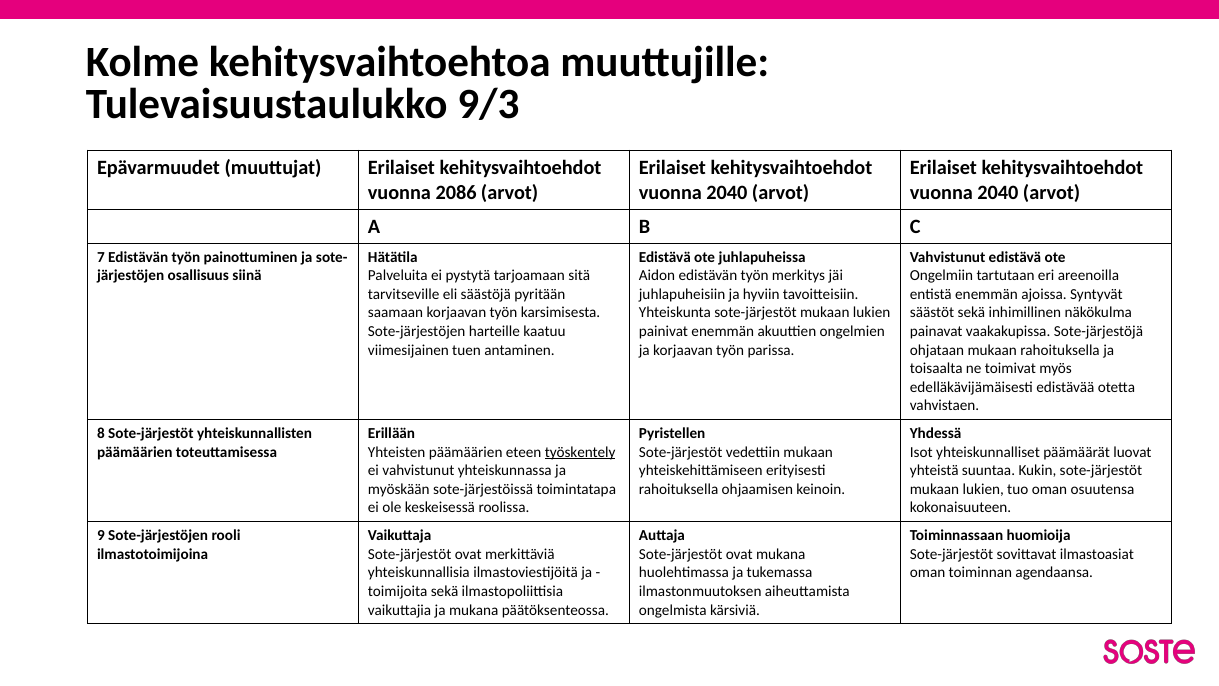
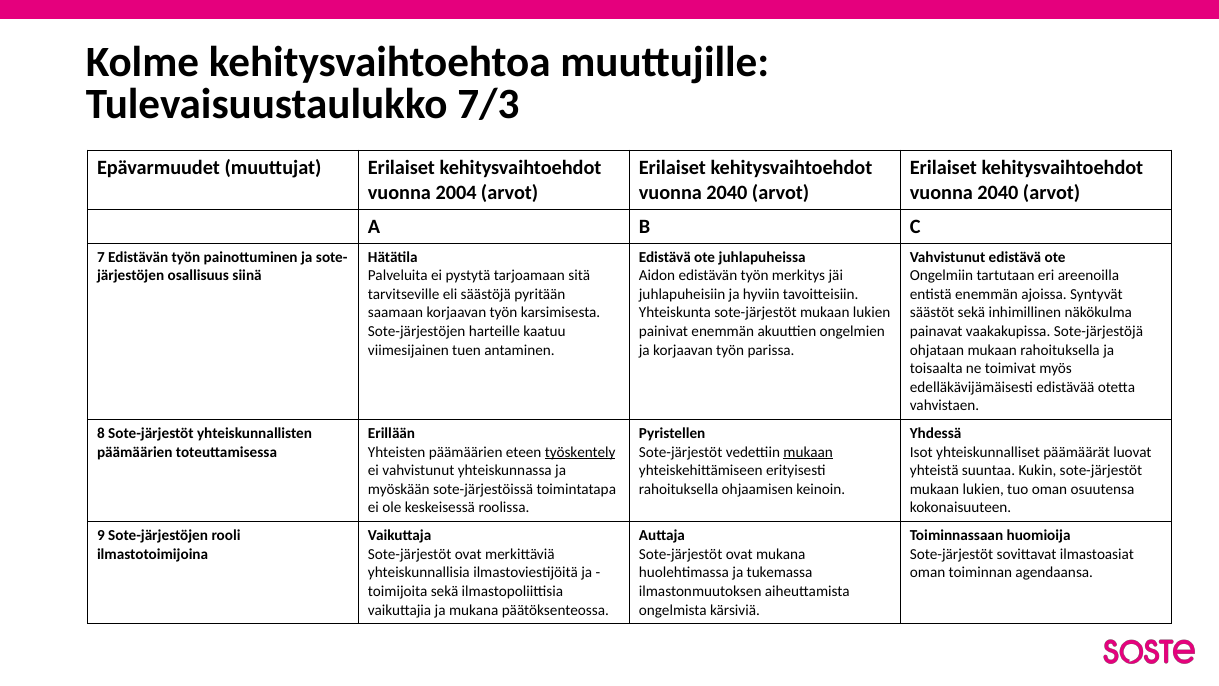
9/3: 9/3 -> 7/3 (488, 105)
2086: 2086 -> 2004 (456, 192)
mukaan underline: none -> present (808, 452)
